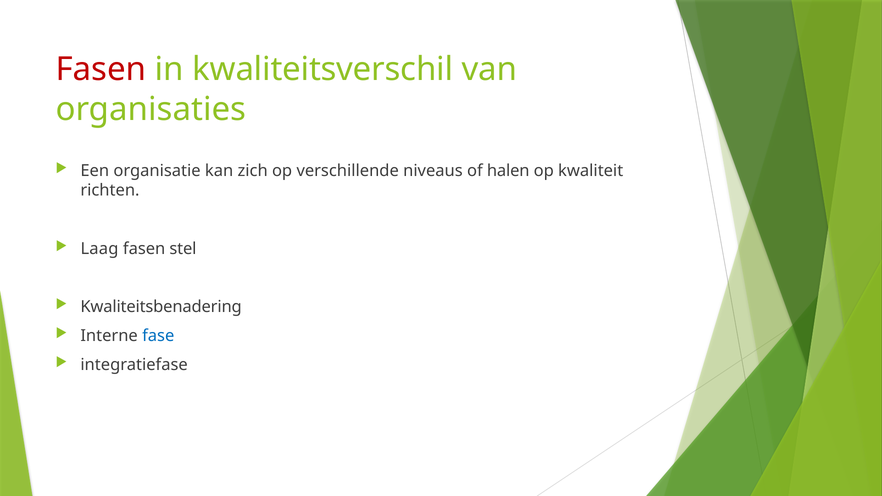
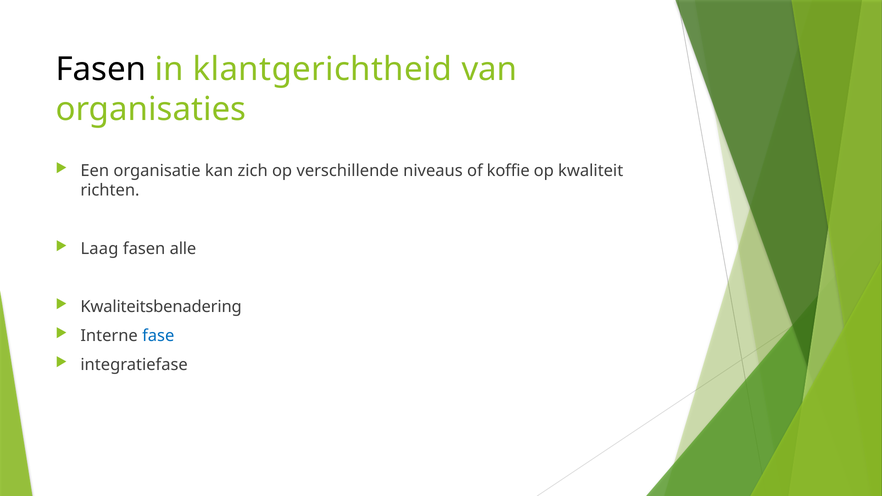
Fasen colour: red -> black (101, 70)
kwaliteitsverschil: kwaliteitsverschil -> klantgerichtheid (322, 70)
halen: halen -> koffie (508, 171)
stel: stel -> alle (183, 249)
